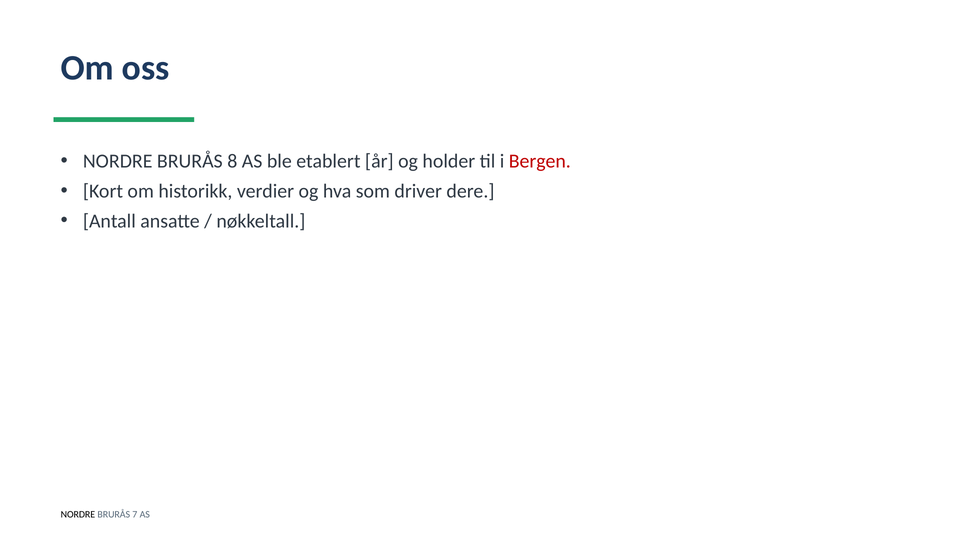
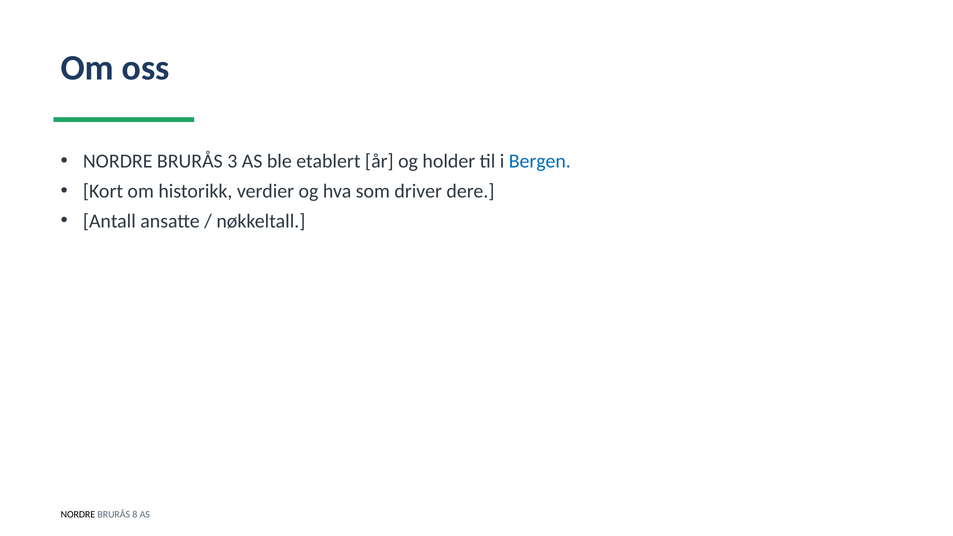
8: 8 -> 3 (232, 161)
Bergen colour: red -> blue (540, 161)
7: 7 -> 8 (135, 514)
